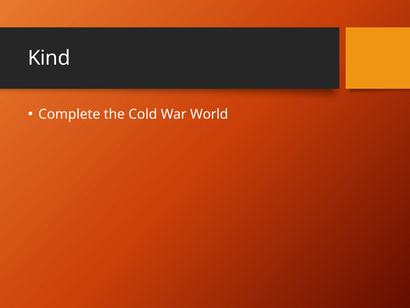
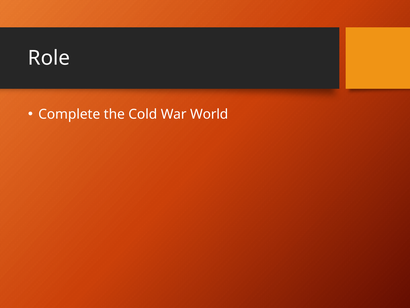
Kind: Kind -> Role (49, 58)
